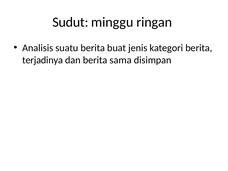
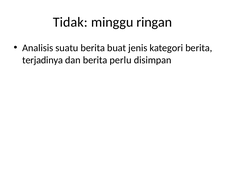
Sudut: Sudut -> Tidak (70, 22)
sama: sama -> perlu (121, 60)
